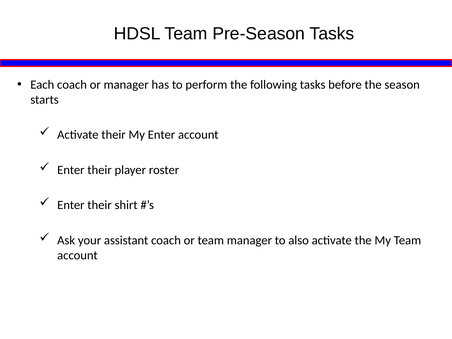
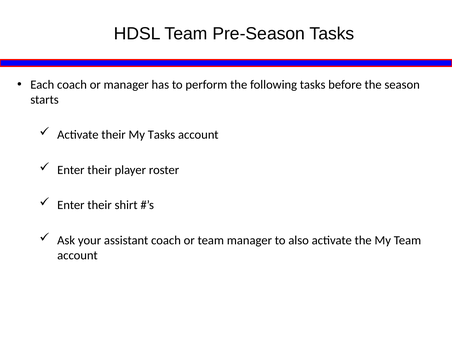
My Enter: Enter -> Tasks (162, 135)
